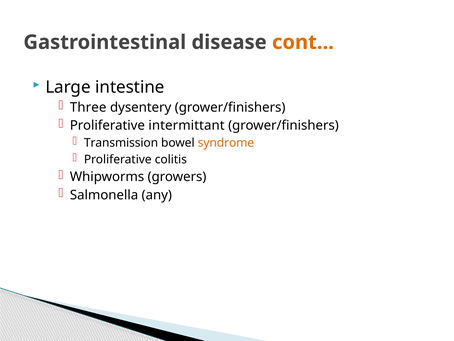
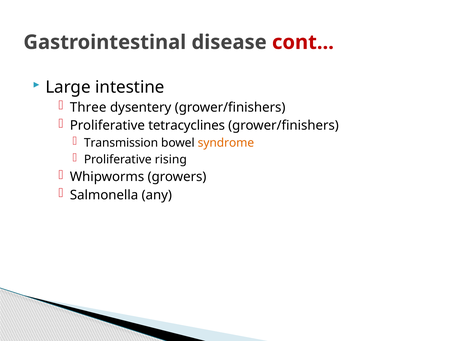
cont colour: orange -> red (303, 42)
intermittant: intermittant -> tetracyclines (187, 125)
colitis: colitis -> rising (171, 159)
